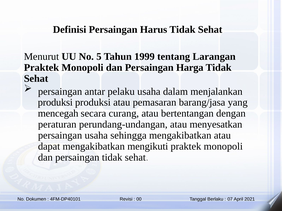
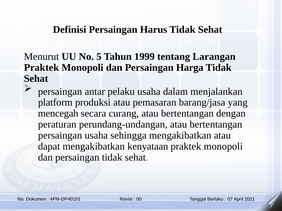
produksi: produksi -> platform (55, 103)
perundang-undangan atau menyesatkan: menyesatkan -> bertentangan (216, 125)
mengikuti: mengikuti -> kenyataan (148, 147)
